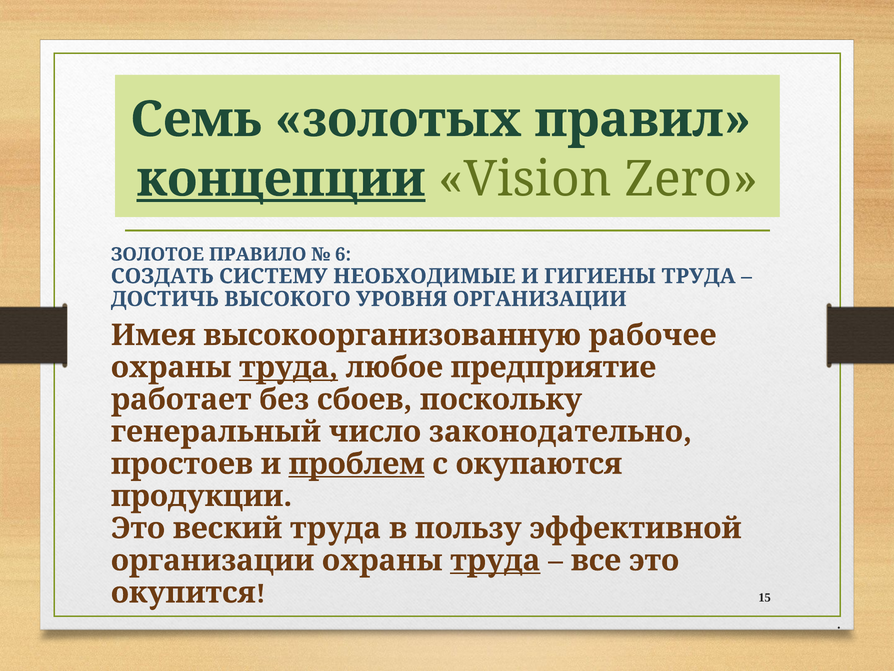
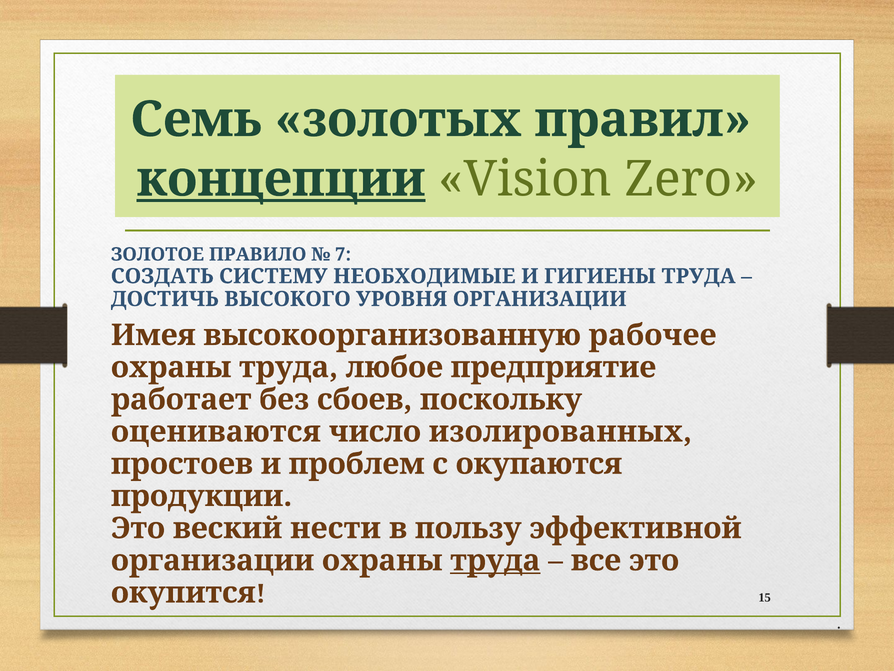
6: 6 -> 7 (343, 254)
труда underline: present -> none (289, 367)
генеральный: генеральный -> оцениваются (216, 431)
законодательно: законодательно -> изолированных (560, 431)
проблем underline: present -> none (357, 464)
веский труда: труда -> нести (336, 528)
